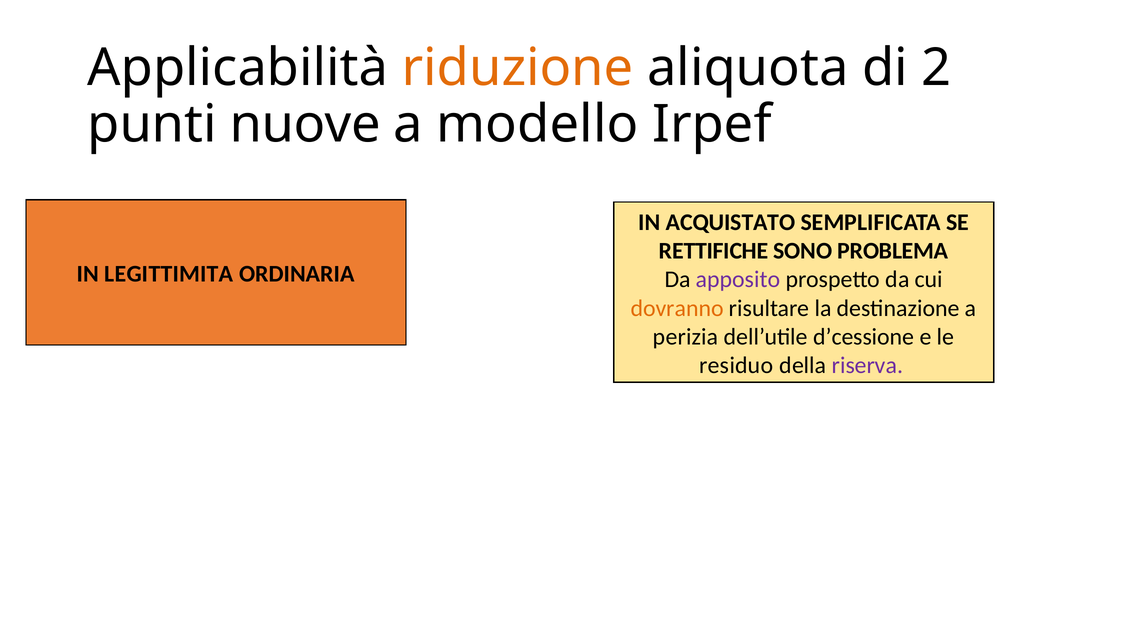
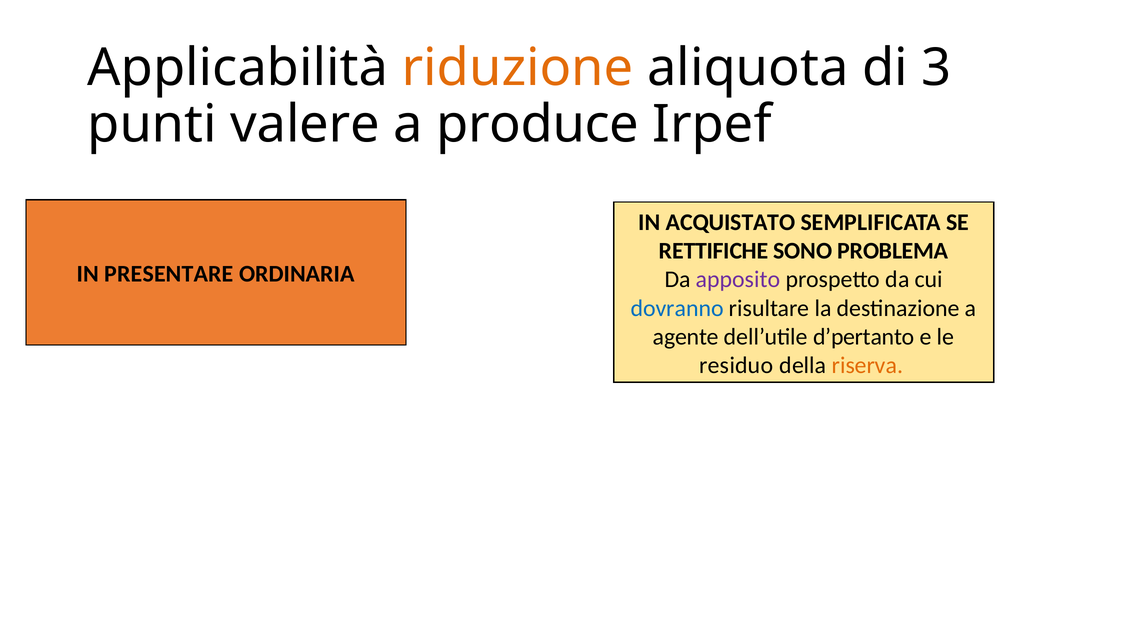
2: 2 -> 3 (936, 68)
nuove: nuove -> valere (305, 125)
modello: modello -> produce (538, 125)
LEGITTIMITA: LEGITTIMITA -> PRESENTARE (169, 274)
dovranno colour: orange -> blue (677, 308)
perizia: perizia -> agente (686, 337)
d’cessione: d’cessione -> d’pertanto (864, 337)
riserva colour: purple -> orange (867, 365)
